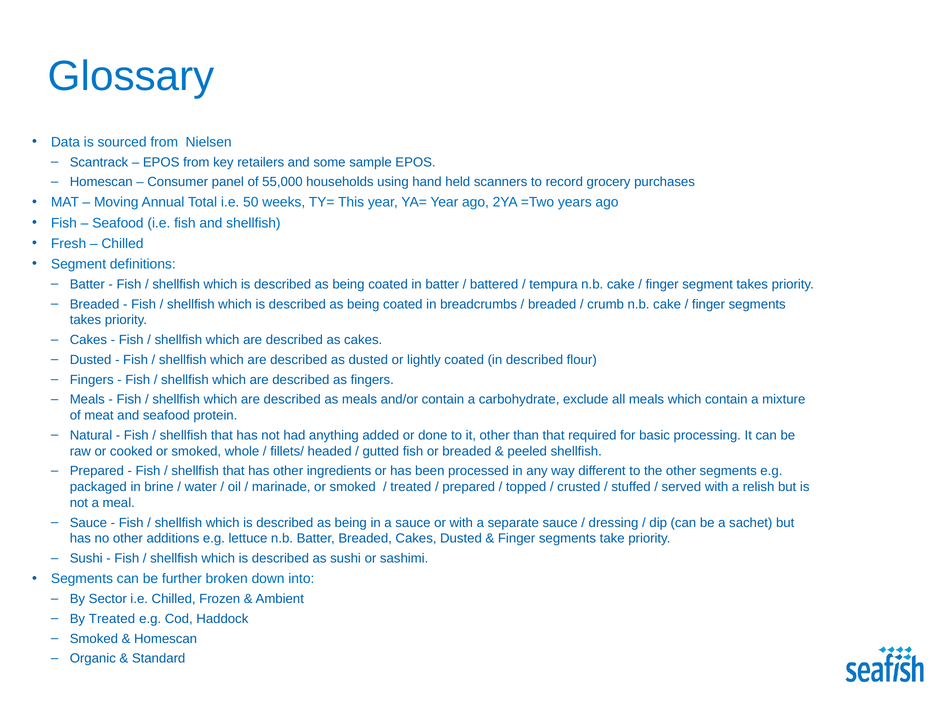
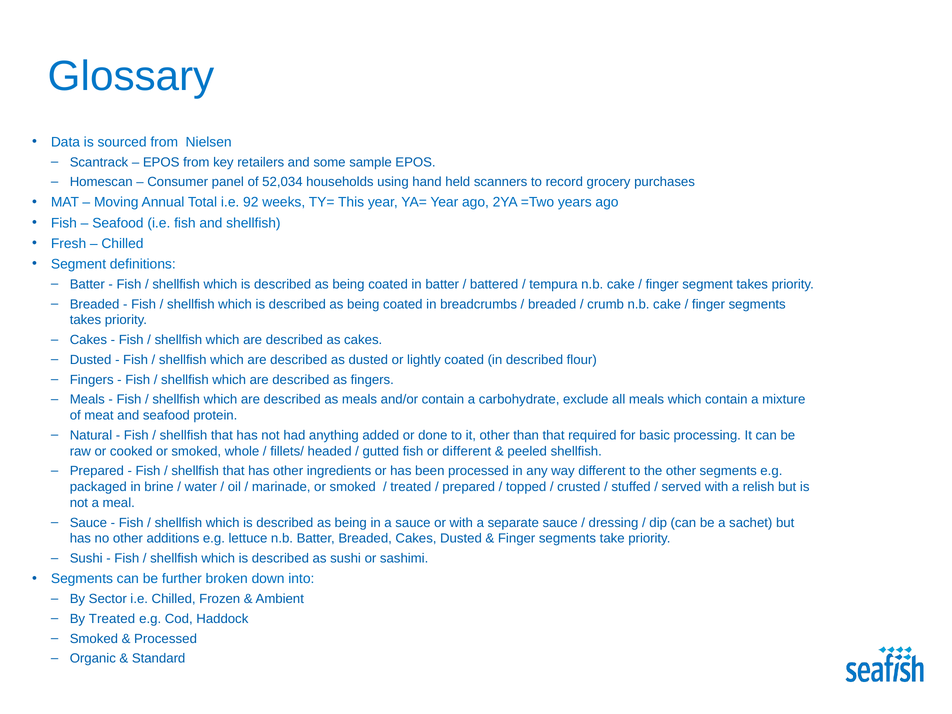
55,000: 55,000 -> 52,034 (282, 182)
50: 50 -> 92 (251, 202)
or breaded: breaded -> different (467, 451)
Homescan: Homescan -> Processed (166, 639)
